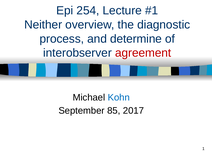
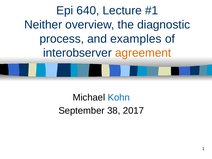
254: 254 -> 640 (88, 11)
determine: determine -> examples (136, 39)
agreement colour: red -> orange (143, 53)
85: 85 -> 38 (114, 111)
